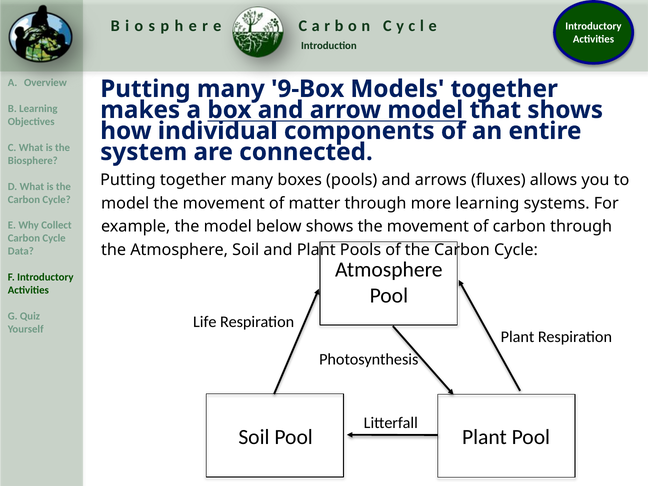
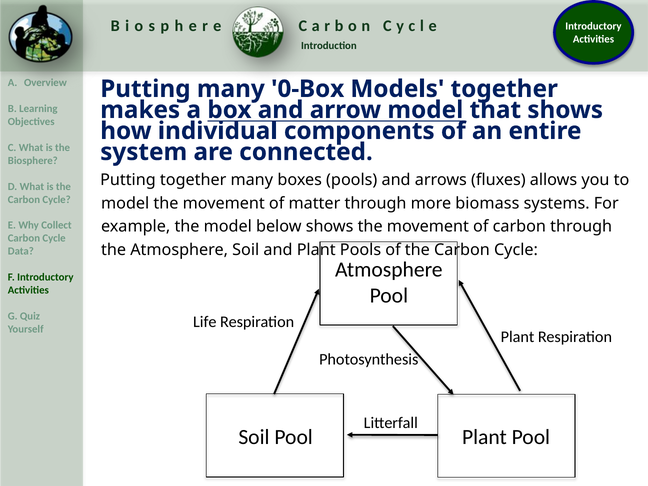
9-Box: 9-Box -> 0-Box (308, 89)
more learning: learning -> biomass (487, 203)
